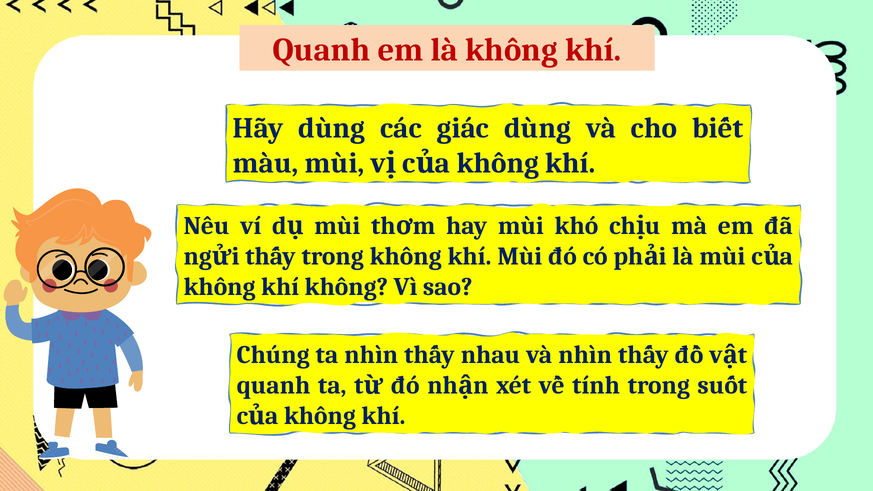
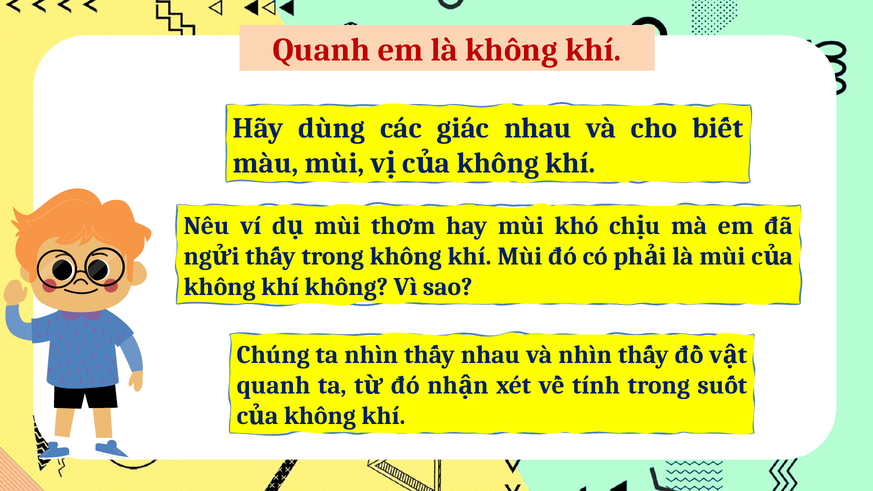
giác dùng: dùng -> nhau (538, 128)
